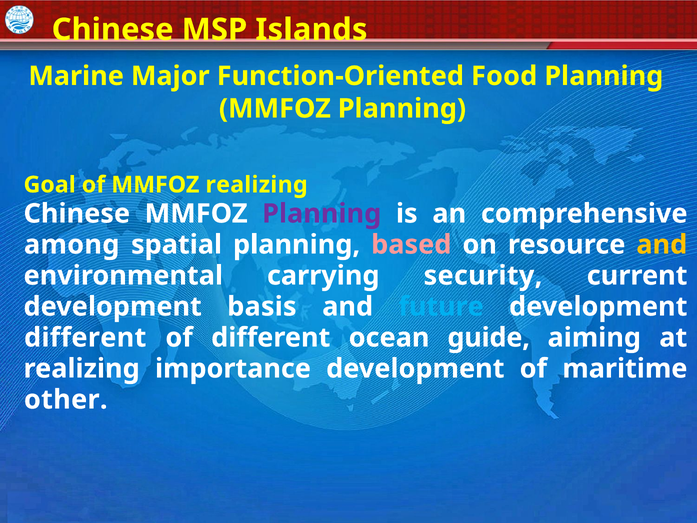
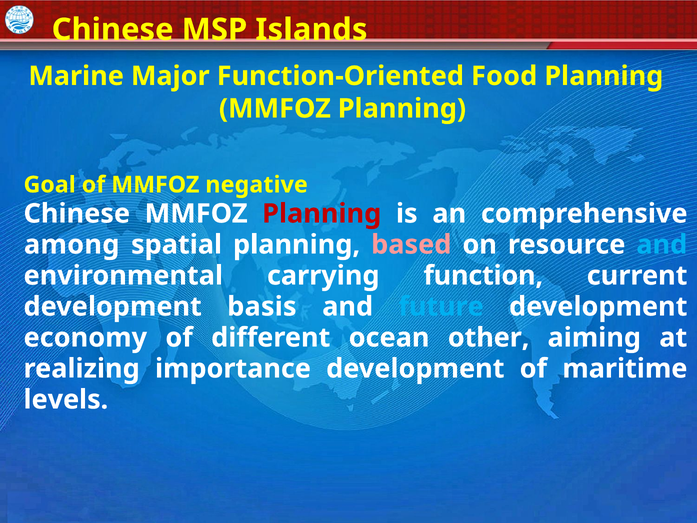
MMFOZ realizing: realizing -> negative (257, 185)
Planning colour: purple -> red (322, 214)
and colour: yellow -> light blue (662, 245)
security: security -> function (483, 276)
different: different -> economy (85, 337)
guide: guide -> other (489, 337)
other: other -> levels (66, 399)
